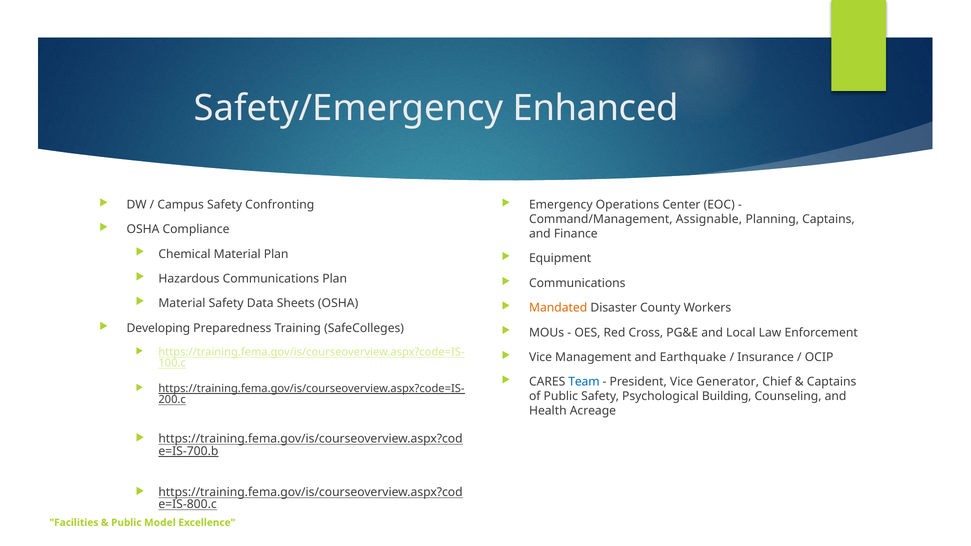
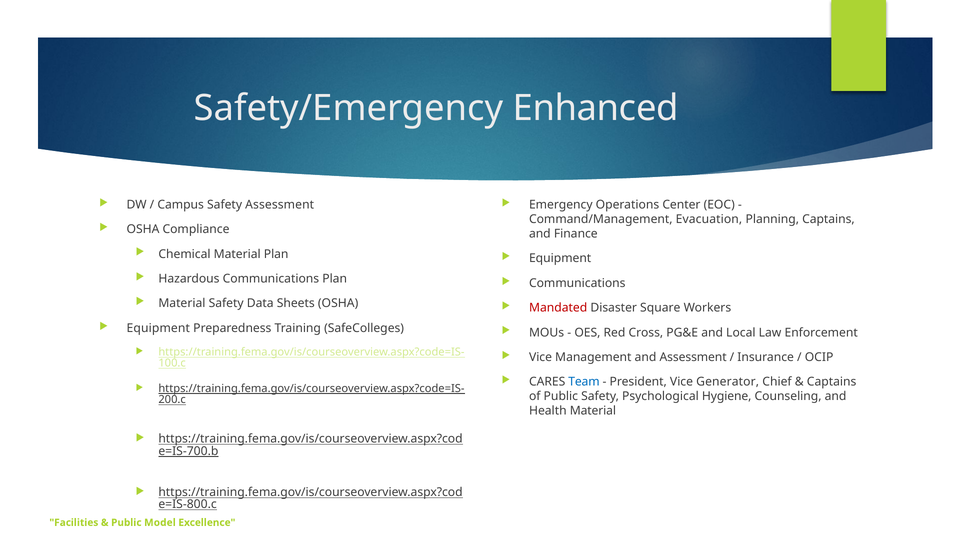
Safety Confronting: Confronting -> Assessment (280, 205)
Assignable: Assignable -> Evacuation (709, 219)
Mandated colour: orange -> red (558, 308)
County: County -> Square (660, 308)
Developing: Developing -> Equipment (158, 328)
and Earthquake: Earthquake -> Assessment (693, 357)
Building: Building -> Hygiene (727, 397)
Health Acreage: Acreage -> Material (593, 411)
